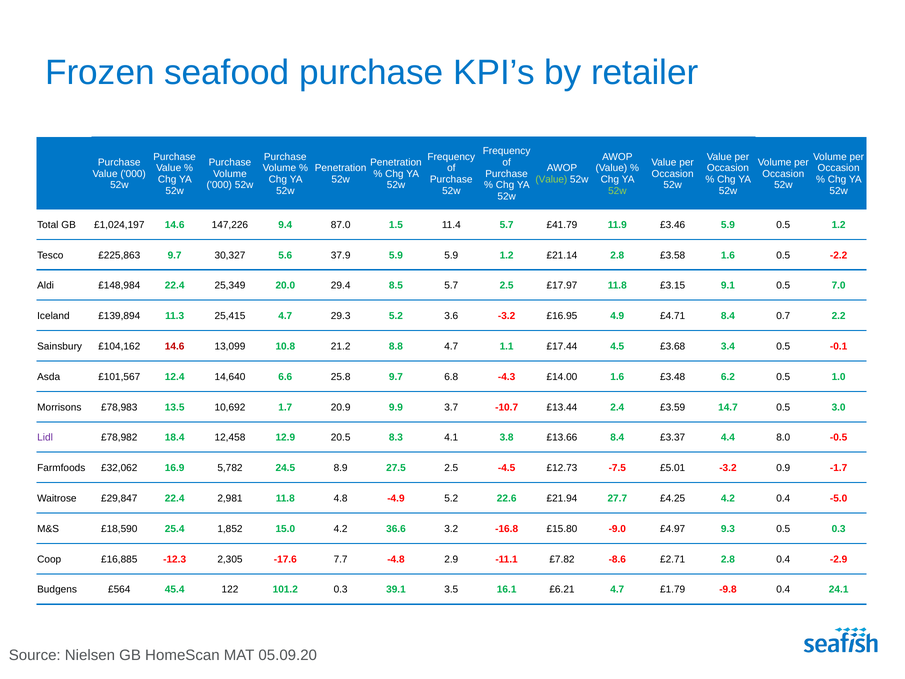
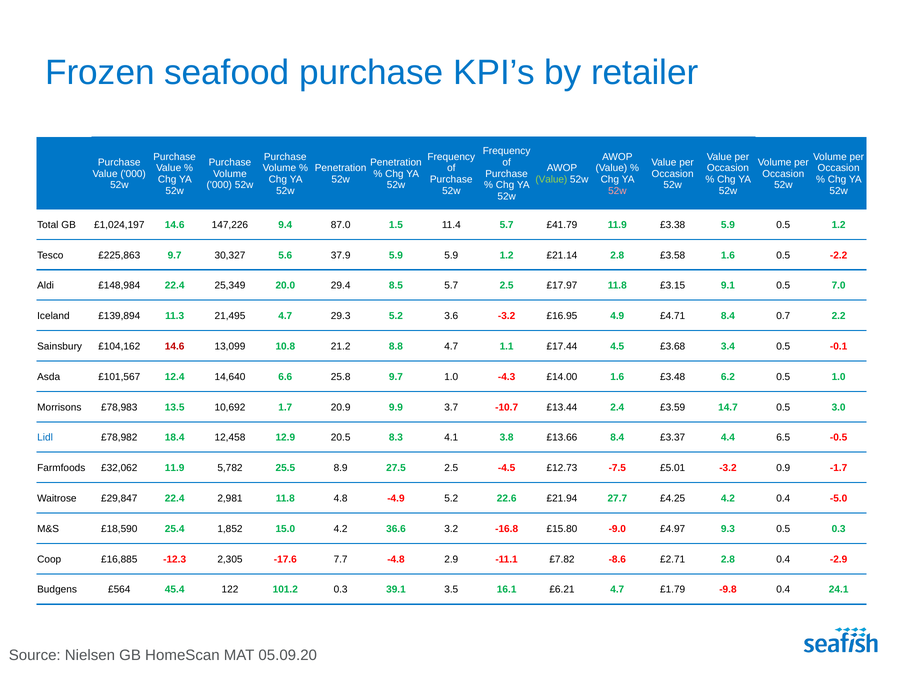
52w colour: light green -> pink (617, 191)
£3.46: £3.46 -> £3.38 (673, 225)
25,415: 25,415 -> 21,495 (230, 316)
9.7 6.8: 6.8 -> 1.0 (451, 377)
Lidl colour: purple -> blue (45, 437)
8.0: 8.0 -> 6.5 (783, 437)
£32,062 16.9: 16.9 -> 11.9 (175, 468)
24.5: 24.5 -> 25.5 (285, 468)
